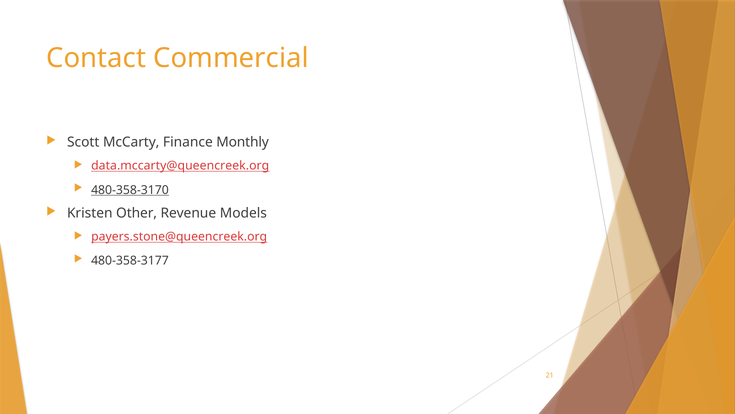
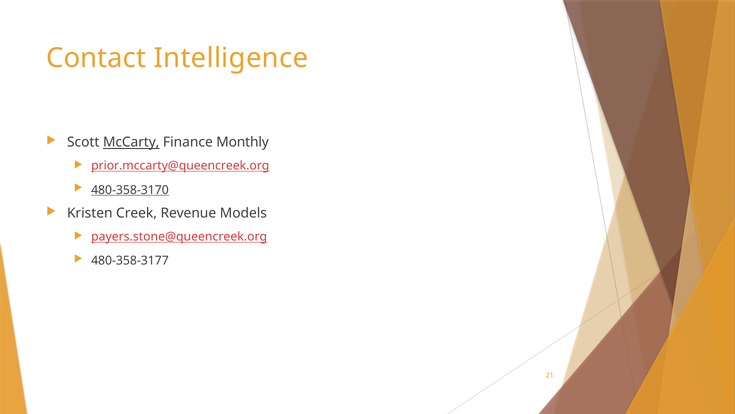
Commercial: Commercial -> Intelligence (231, 58)
McCarty underline: none -> present (131, 142)
data.mccarty@queencreek.org: data.mccarty@queencreek.org -> prior.mccarty@queencreek.org (180, 165)
Other: Other -> Creek (137, 213)
